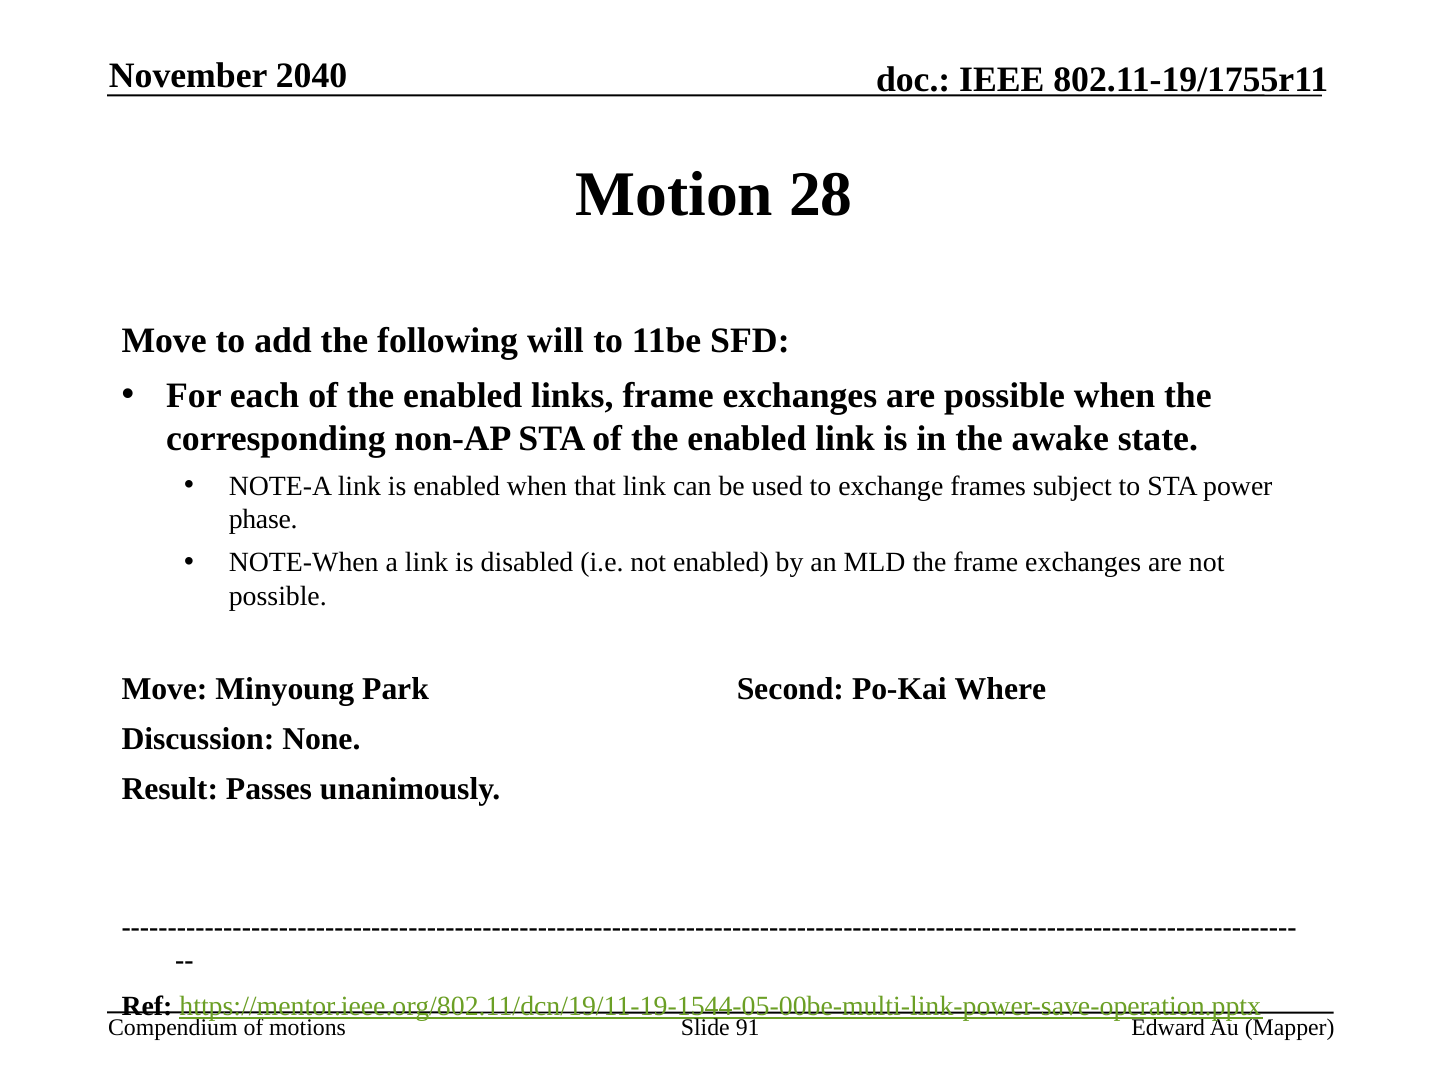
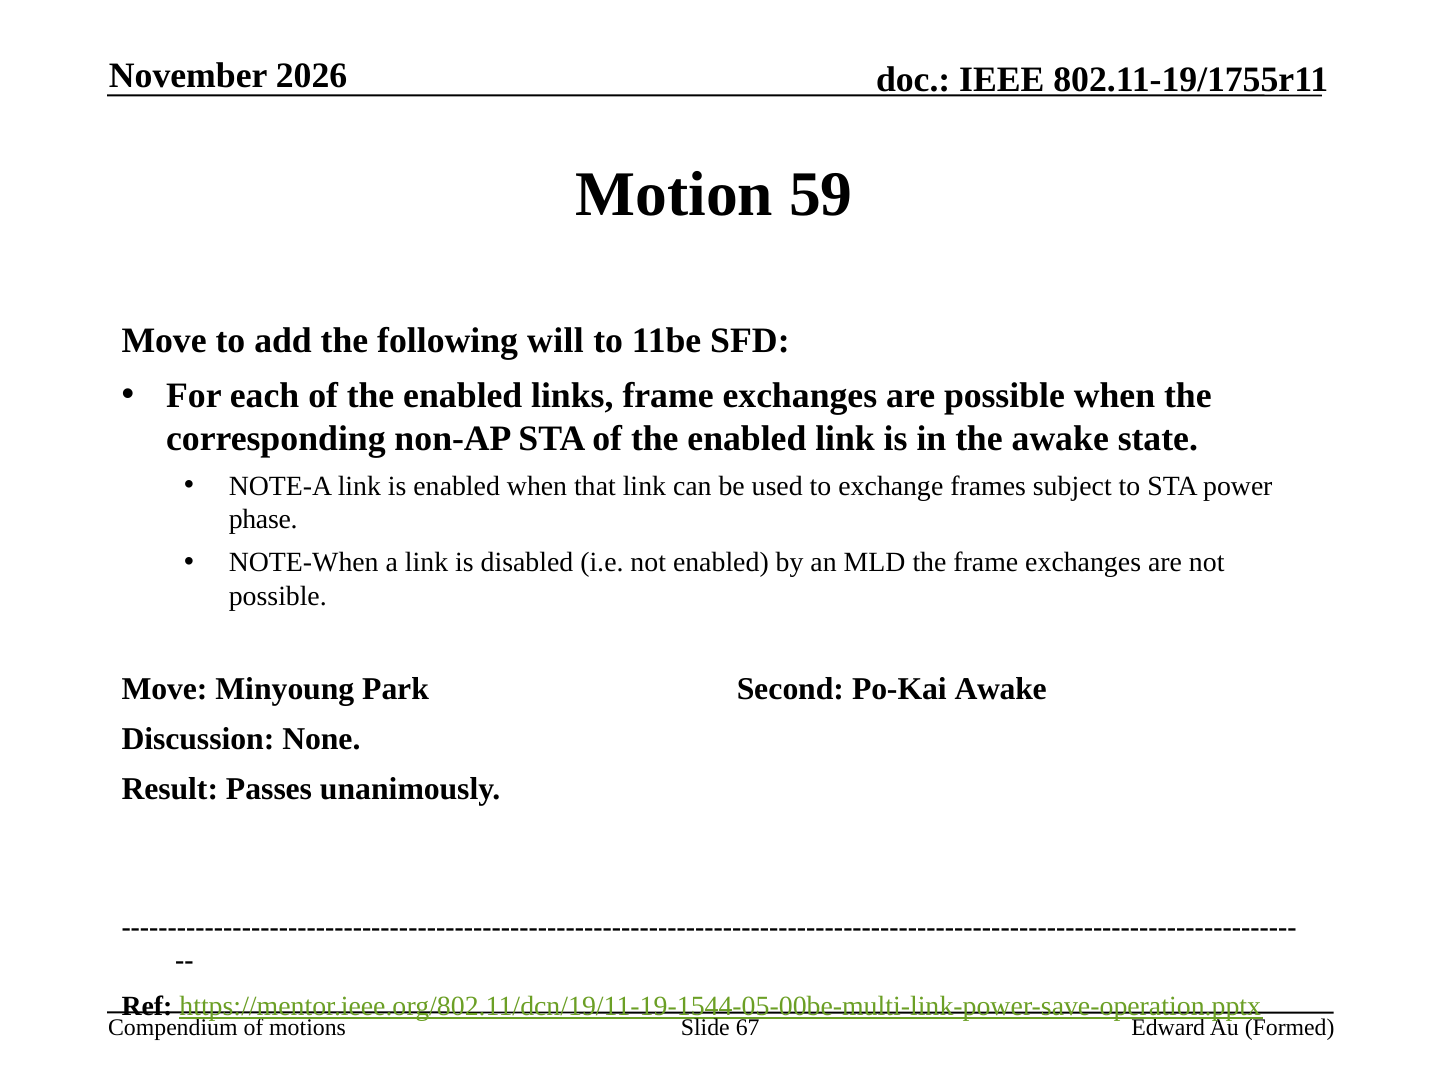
2040: 2040 -> 2026 (312, 76)
28: 28 -> 59 (821, 195)
Po-Kai Where: Where -> Awake (1001, 689)
91: 91 -> 67 (748, 1028)
Mapper: Mapper -> Formed (1290, 1028)
